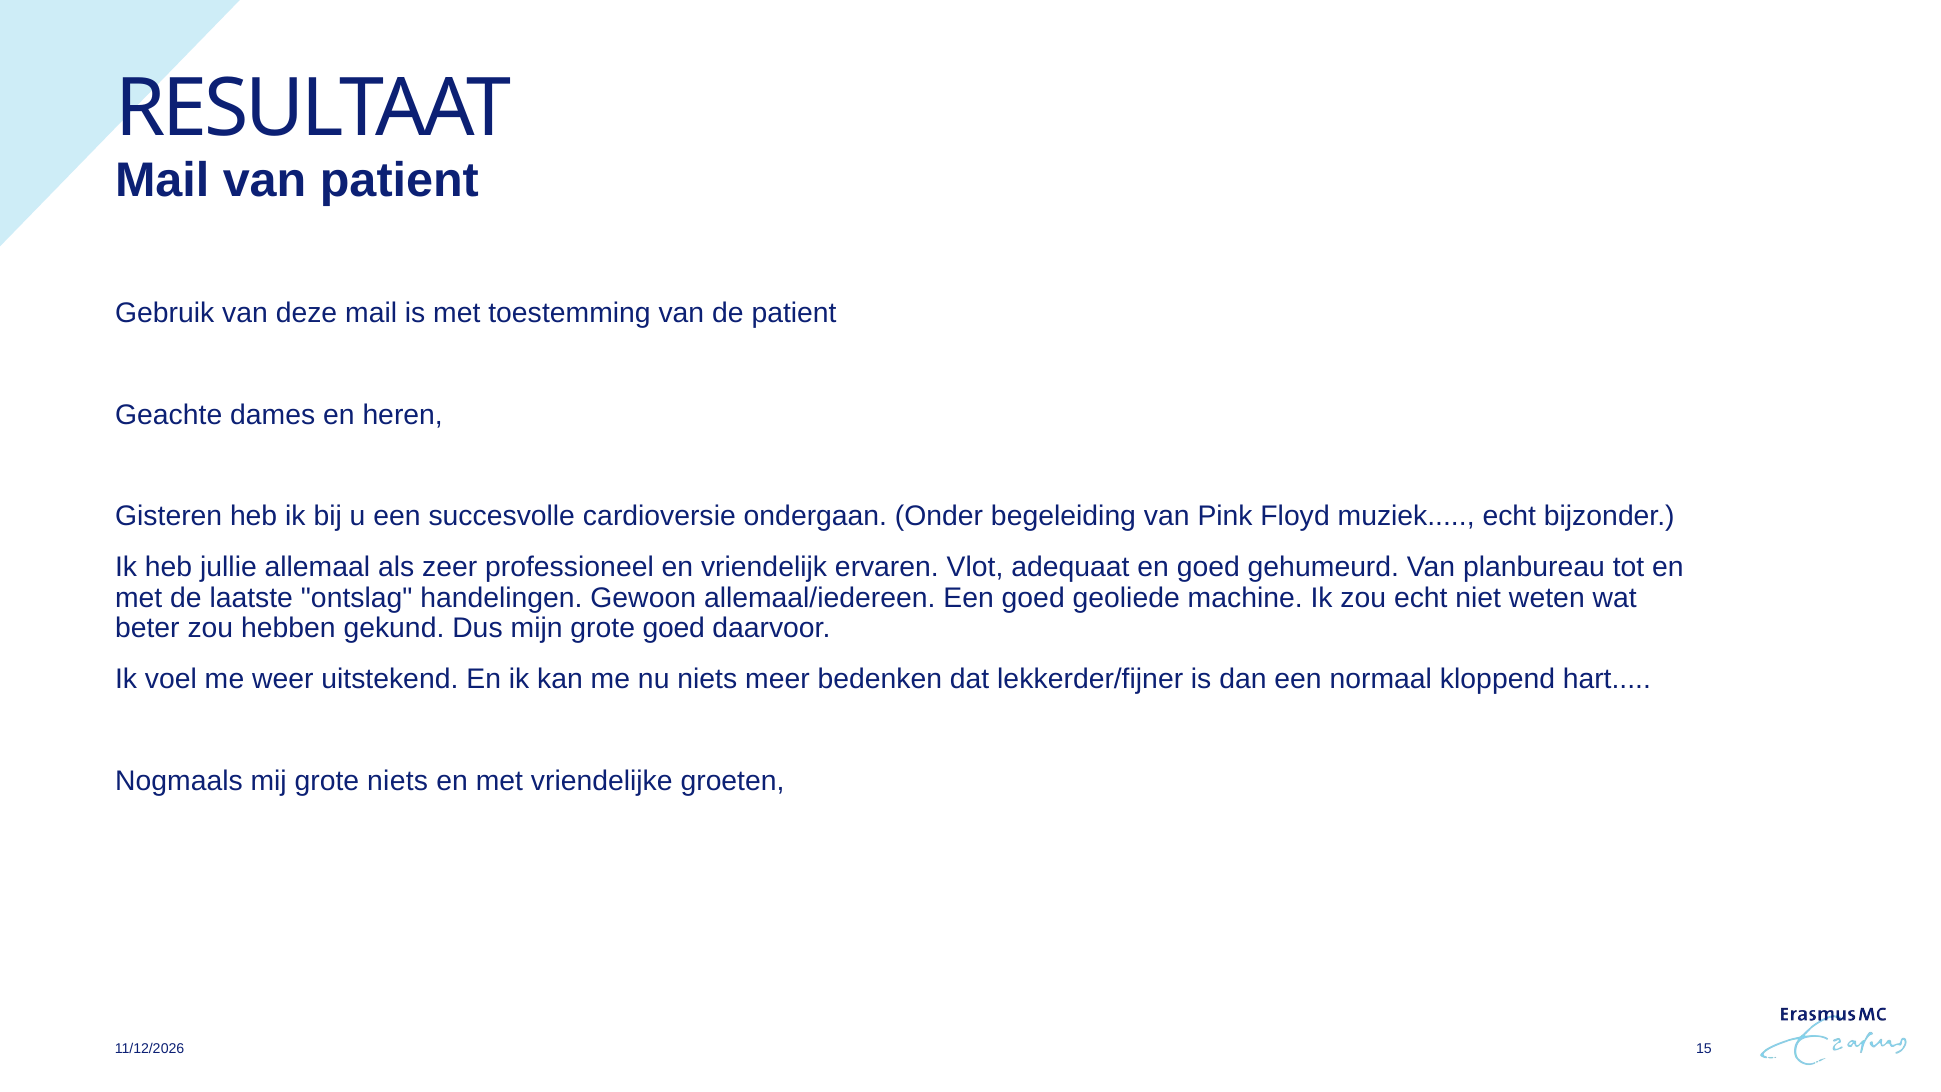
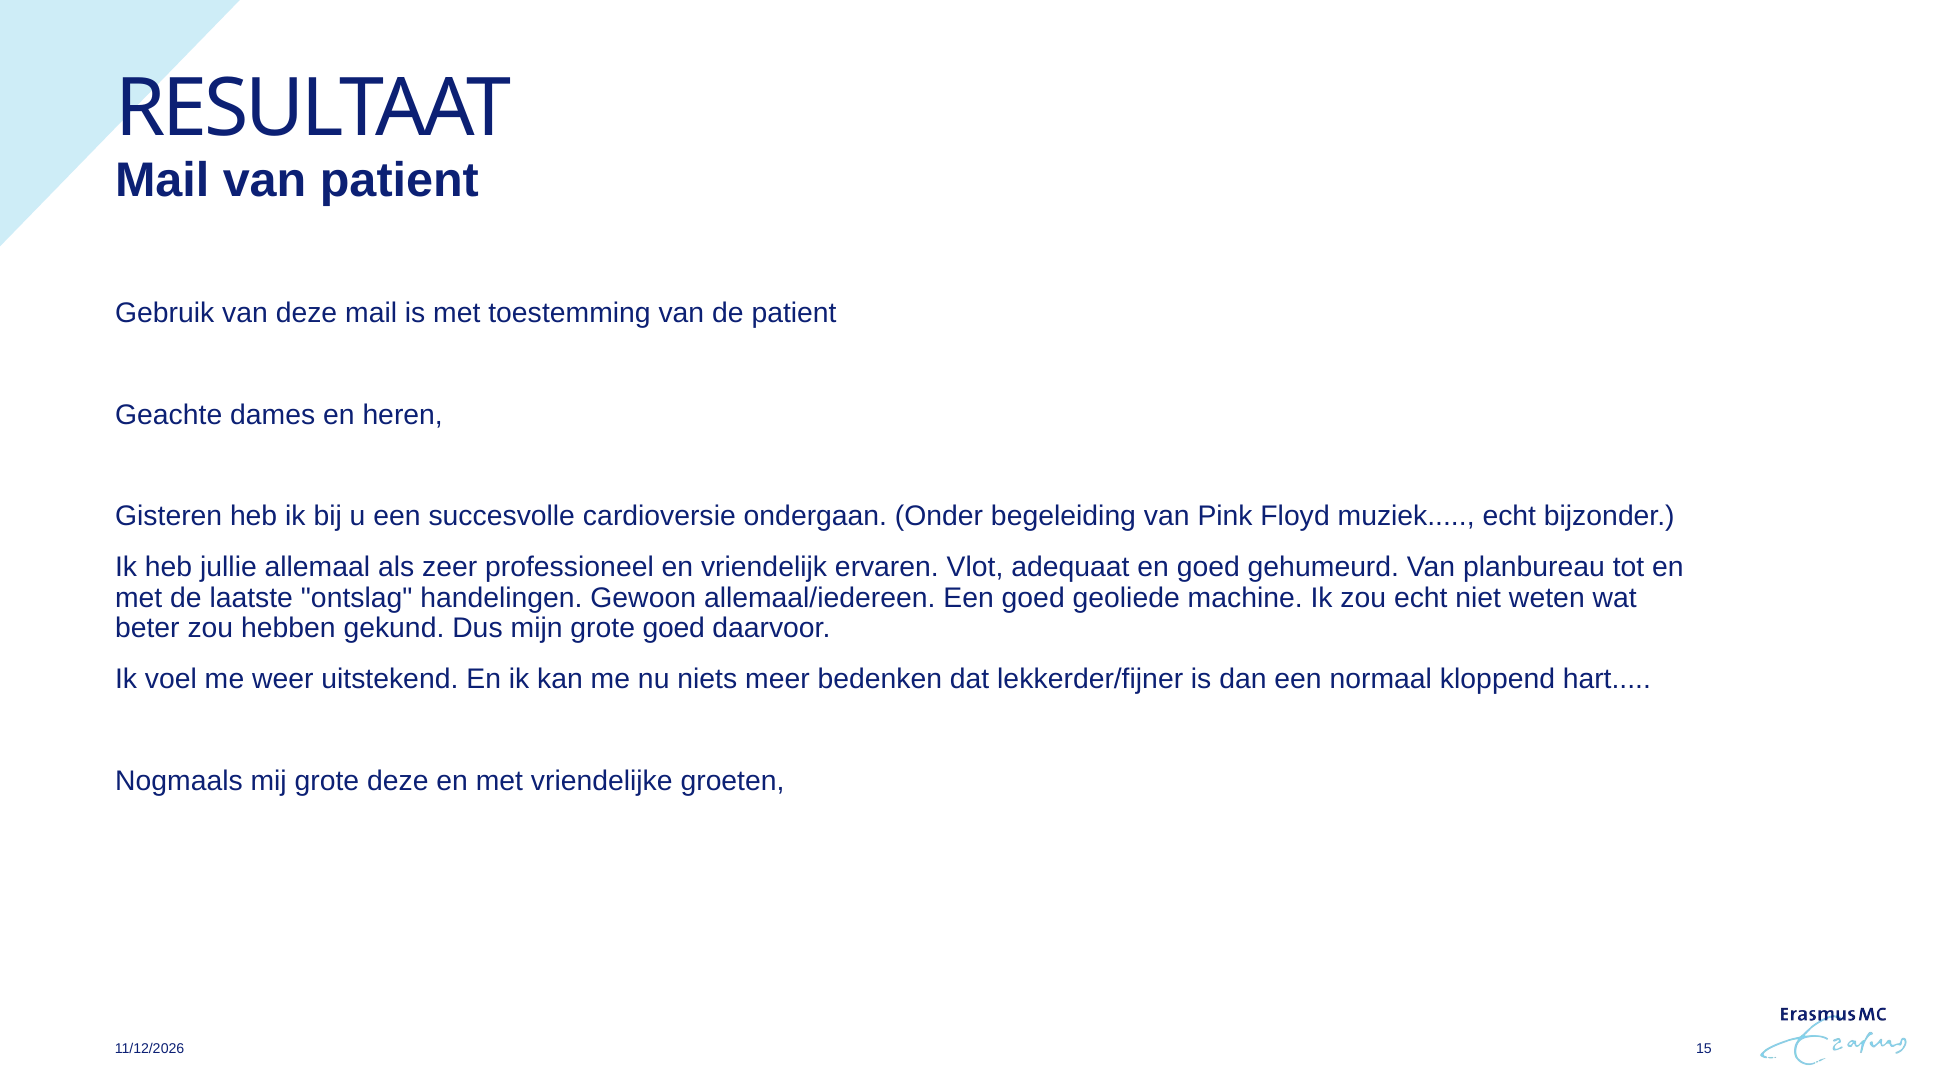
grote niets: niets -> deze (398, 781)
